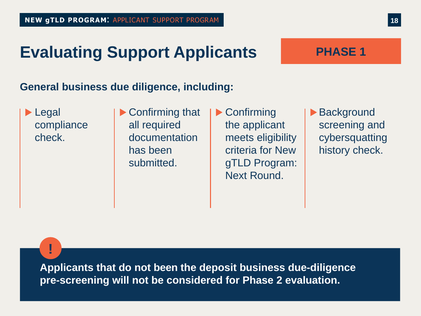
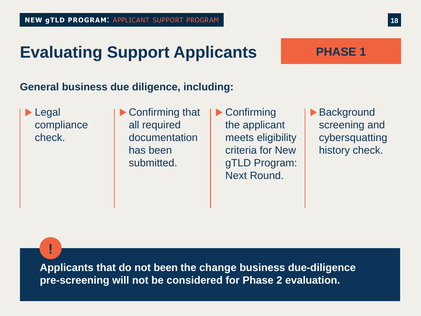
deposit: deposit -> change (218, 267)
